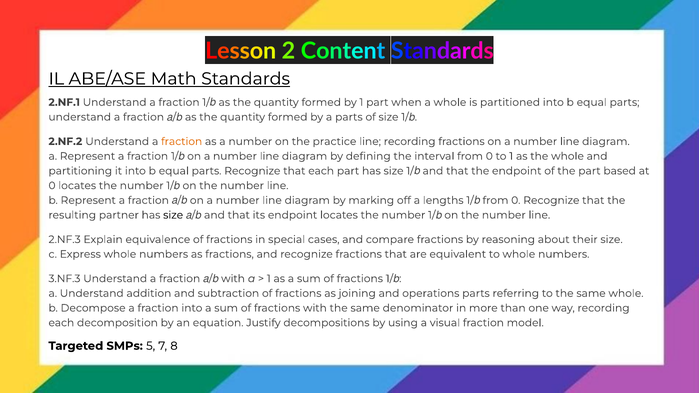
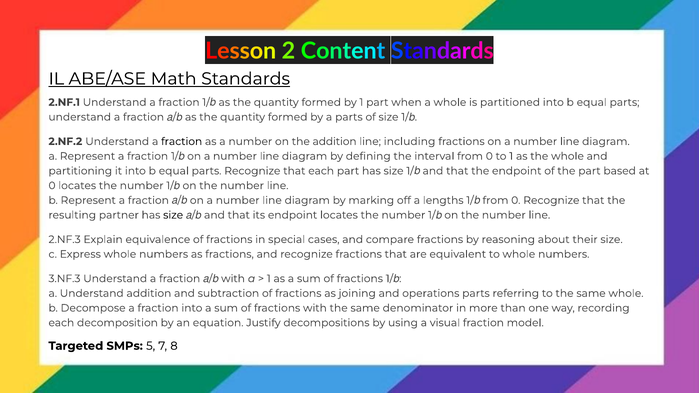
fraction colour: orange -> black (182, 142)
the practice: practice -> addition (335, 142)
line recording: recording -> including (410, 142)
